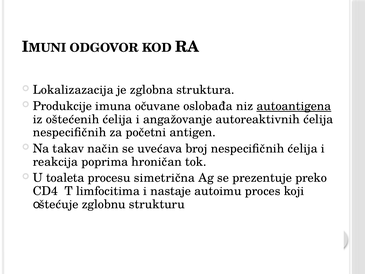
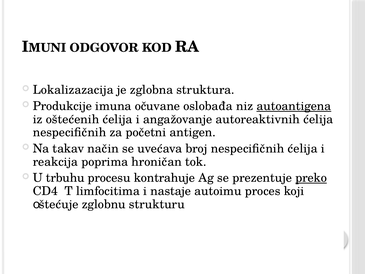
toaleta: toaleta -> trbuhu (65, 178)
simetrična: simetrična -> kontrahuje (164, 178)
preko underline: none -> present (311, 178)
